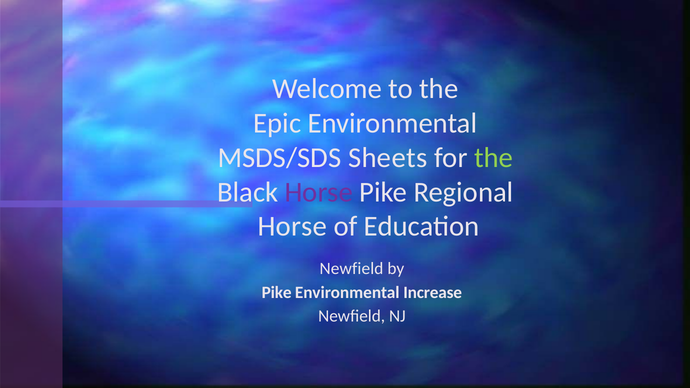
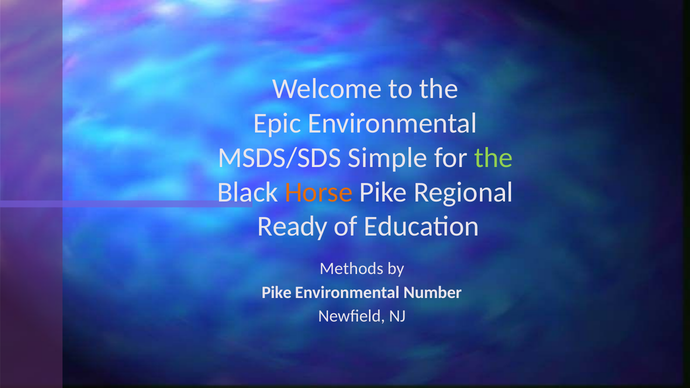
Sheets: Sheets -> Simple (388, 158)
Horse colour: purple -> orange (319, 192)
Horse: Horse -> Ready (293, 227)
Newfield: Newfield -> Methods (352, 269)
Increase: Increase -> Number (433, 293)
